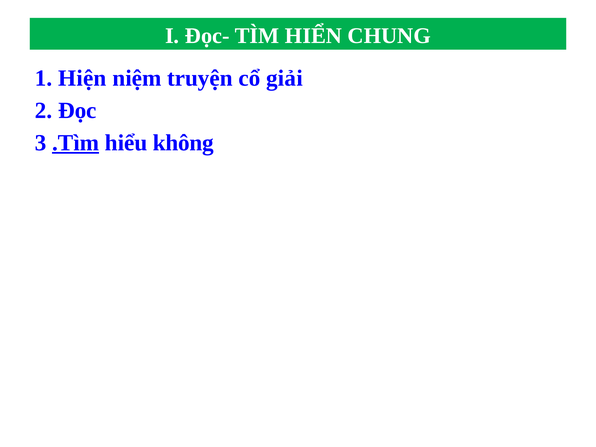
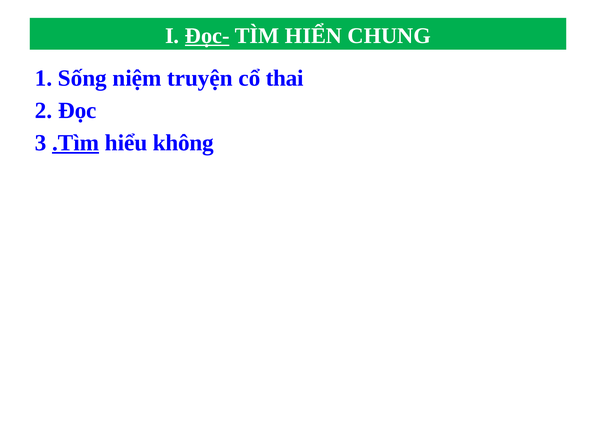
Đọc- underline: none -> present (207, 36)
Hiện: Hiện -> Sống (82, 78)
giải: giải -> thai (285, 78)
